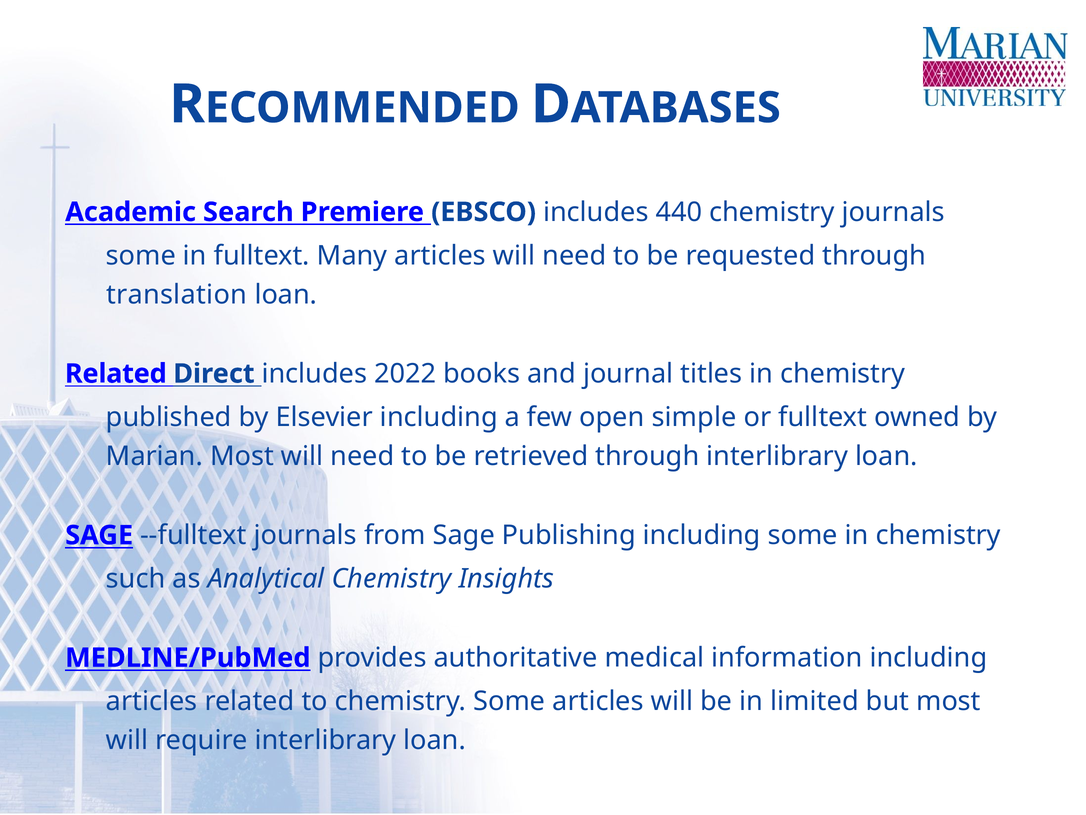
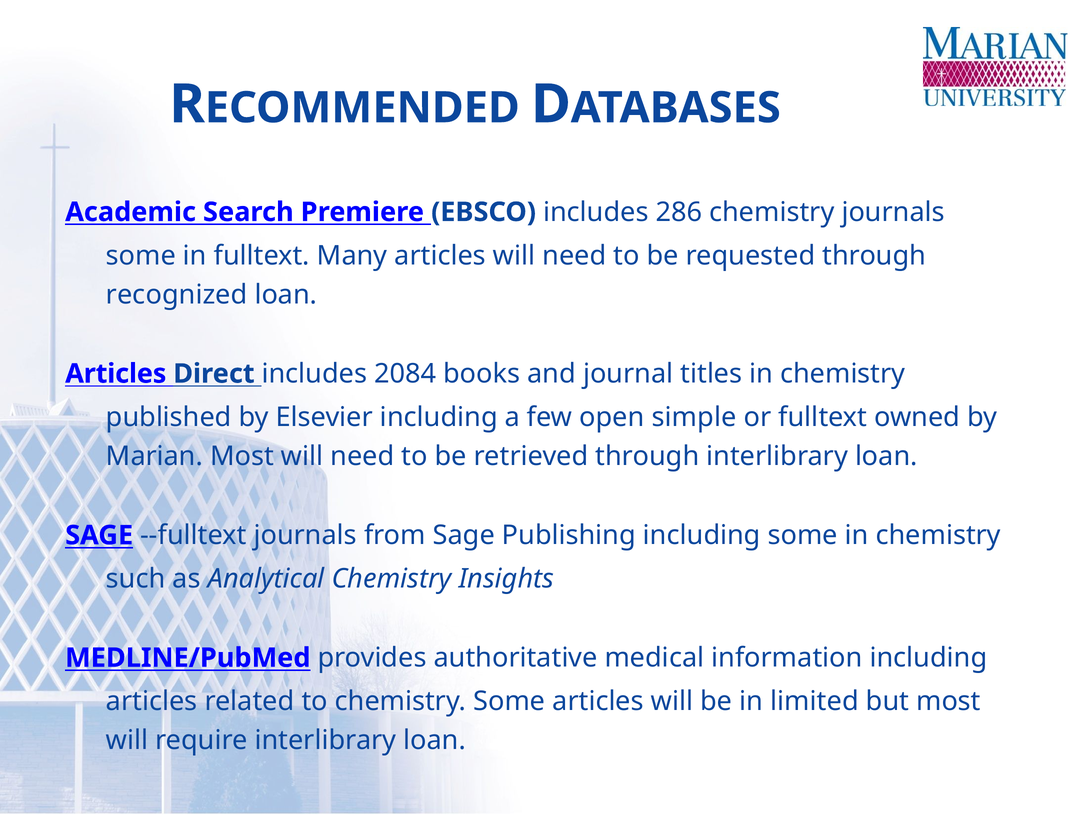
440: 440 -> 286 (679, 212)
translation: translation -> recognized (177, 294)
Related: Related -> Articles (116, 373)
2022: 2022 -> 2084 (405, 373)
